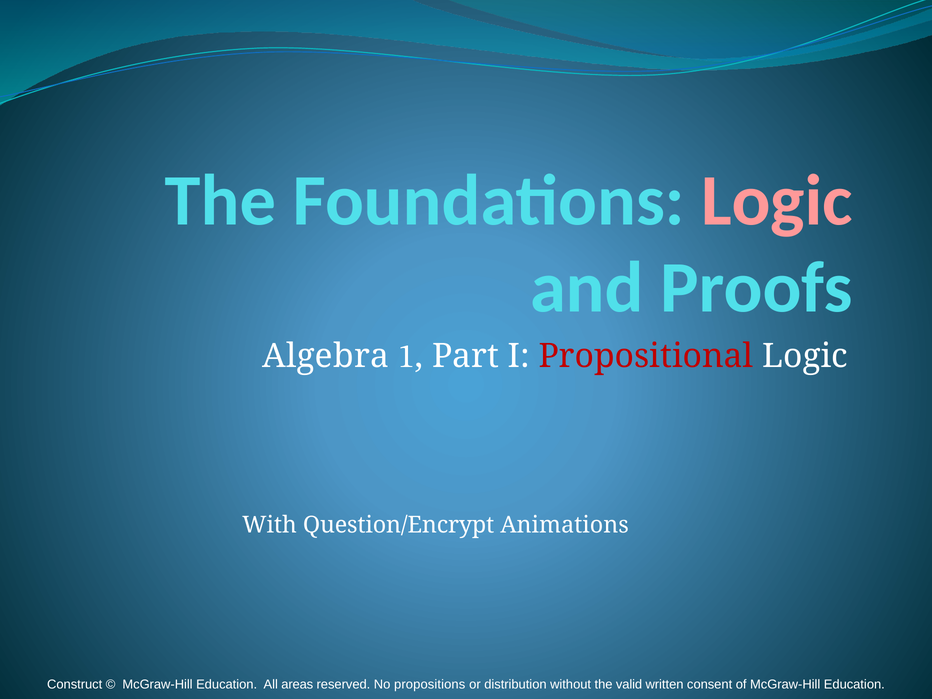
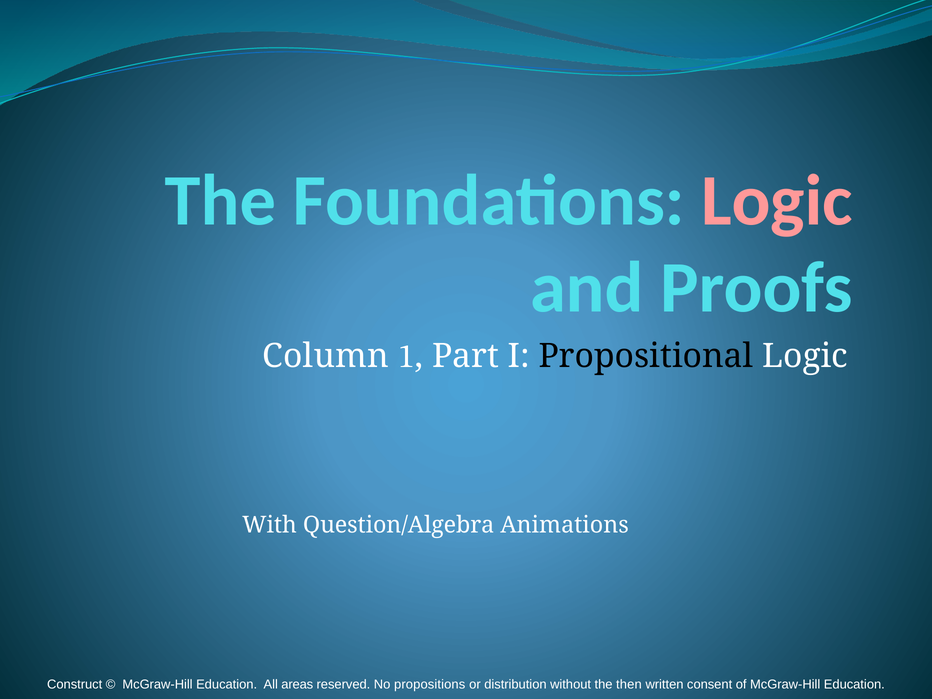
Algebra: Algebra -> Column (326, 356)
Propositional colour: red -> black (646, 356)
Question/Encrypt: Question/Encrypt -> Question/Algebra (399, 525)
valid: valid -> then (629, 685)
